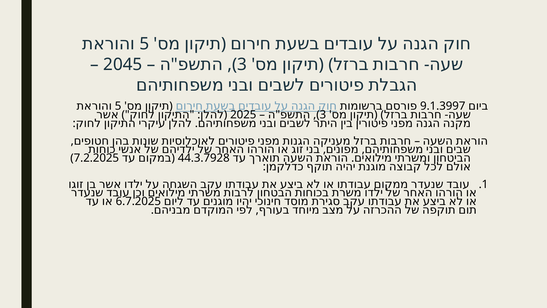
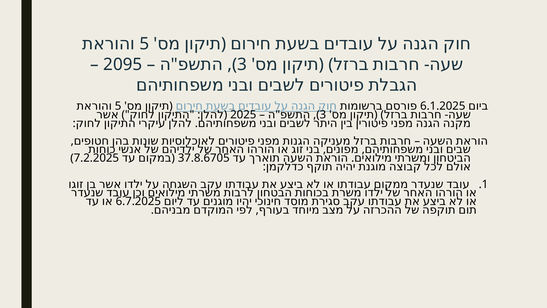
2045: 2045 -> 2095 (123, 64)
9.1.3997: 9.1.3997 -> 6.1.2025 (443, 106)
44.3.7928: 44.3.7928 -> 37.8.6705 (204, 158)
